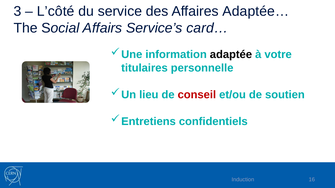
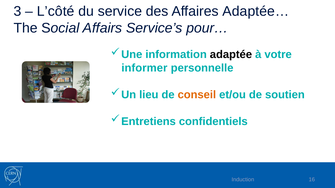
card…: card… -> pour… (207, 28)
titulaires: titulaires -> informer (144, 68)
conseil colour: red -> orange (197, 95)
